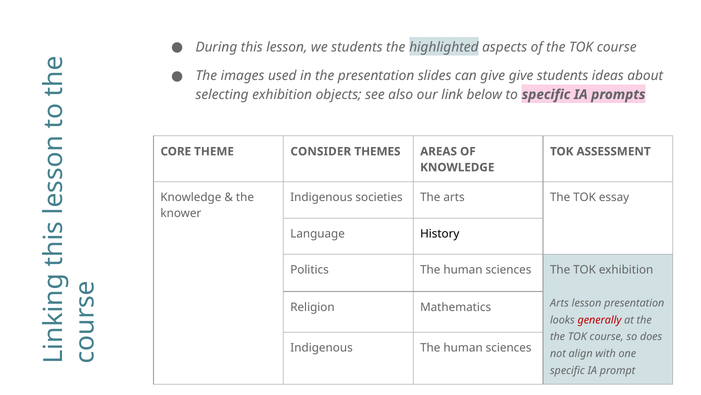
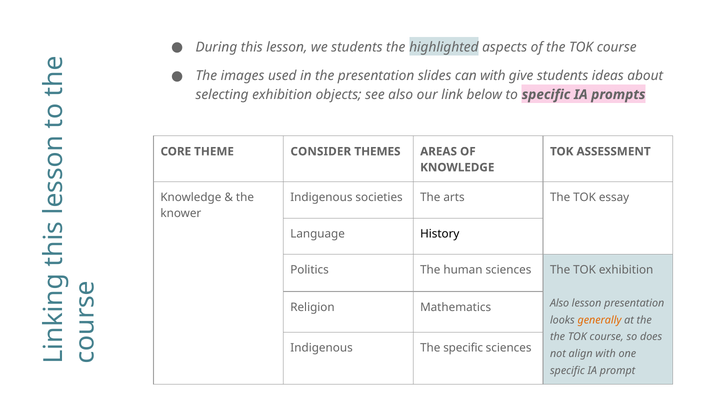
can give: give -> with (493, 76)
Arts: Arts -> Also (560, 303)
generally colour: red -> orange (600, 320)
human: human -> specific (463, 347)
